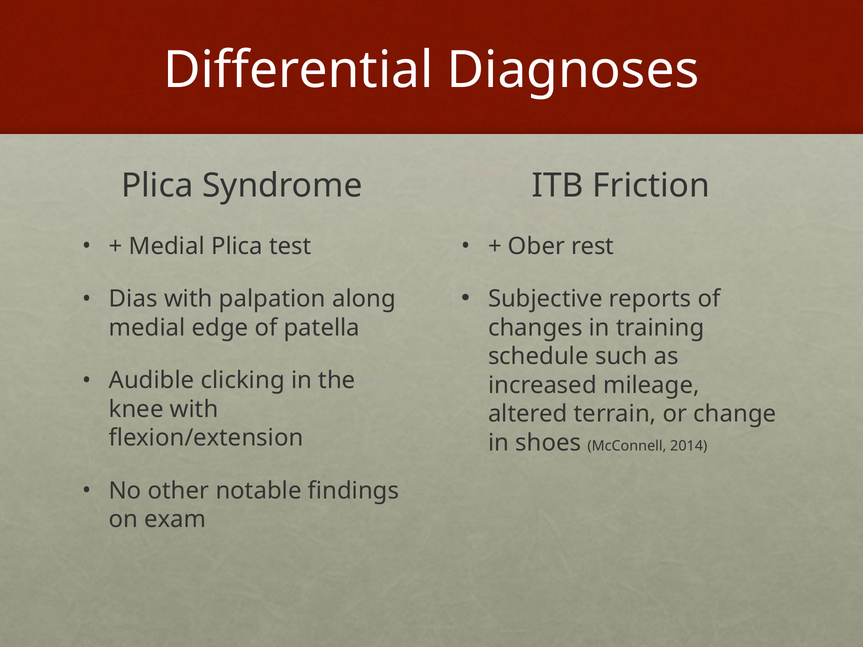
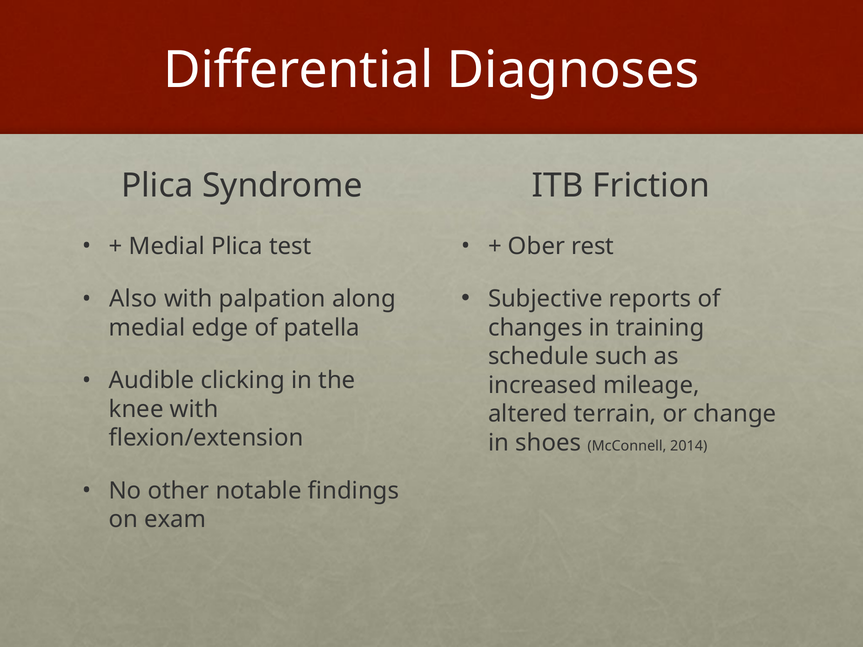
Dias: Dias -> Also (133, 299)
